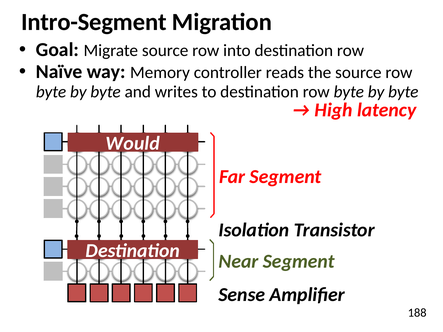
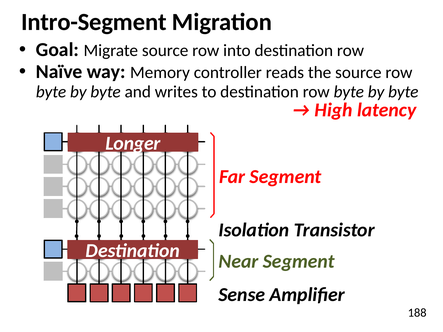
Would: Would -> Longer (133, 144)
